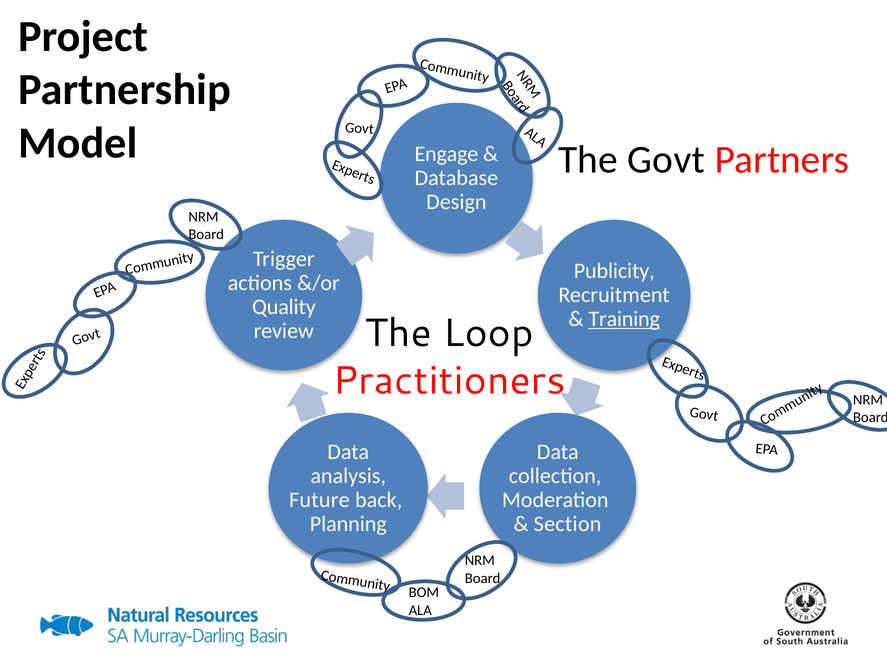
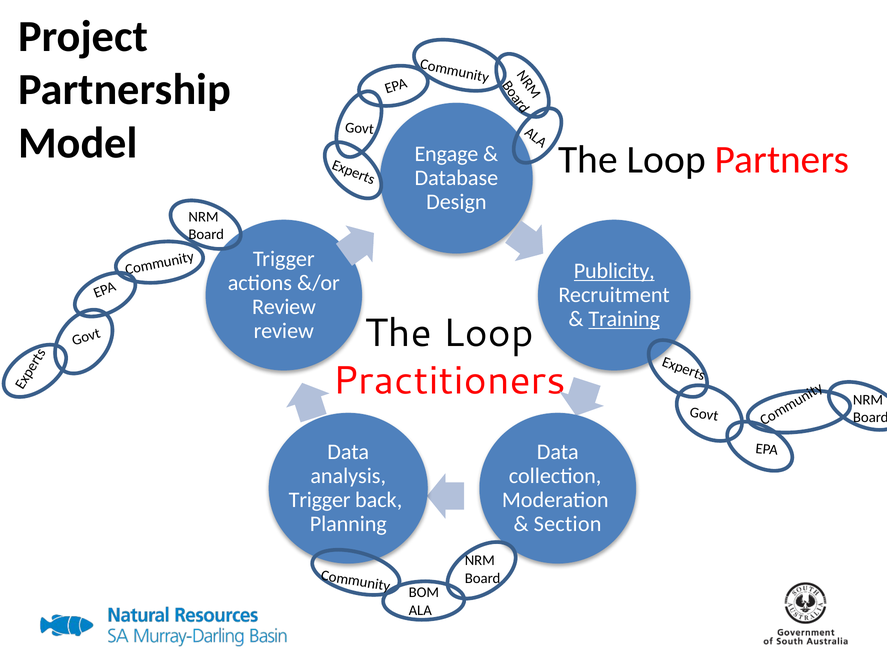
Govt: Govt -> Loop (666, 160)
Publicity underline: none -> present (614, 271)
Quality: Quality -> Review (284, 307)
Future: Future -> Trigger (320, 500)
